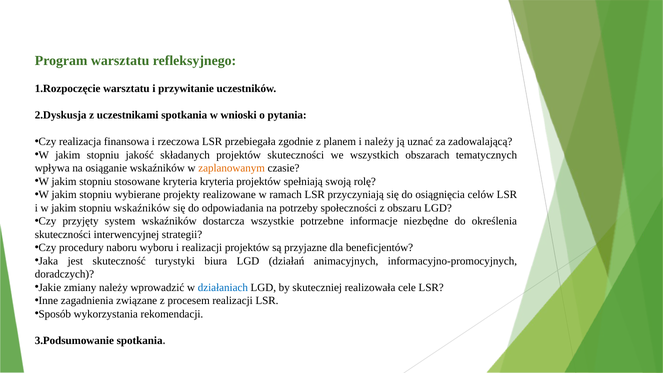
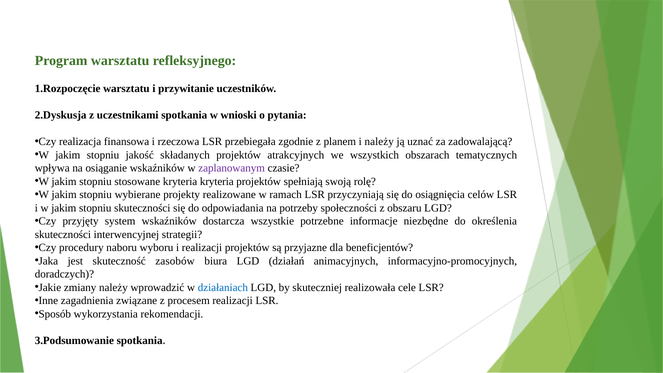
projektów skuteczności: skuteczności -> atrakcyjnych (296, 155)
zaplanowanym colour: orange -> purple (232, 168)
stopniu wskaźników: wskaźników -> skuteczności (142, 208)
turystyki: turystyki -> zasobów (175, 261)
